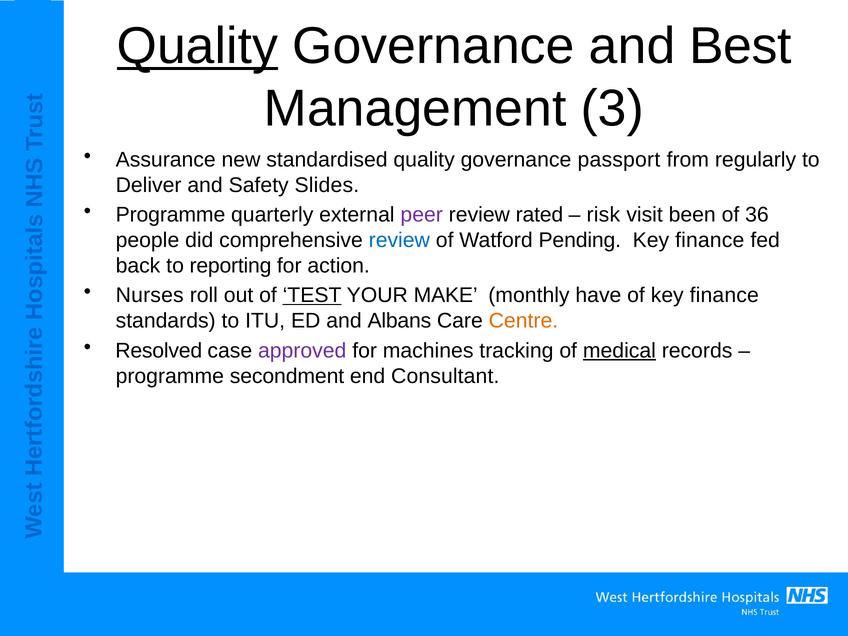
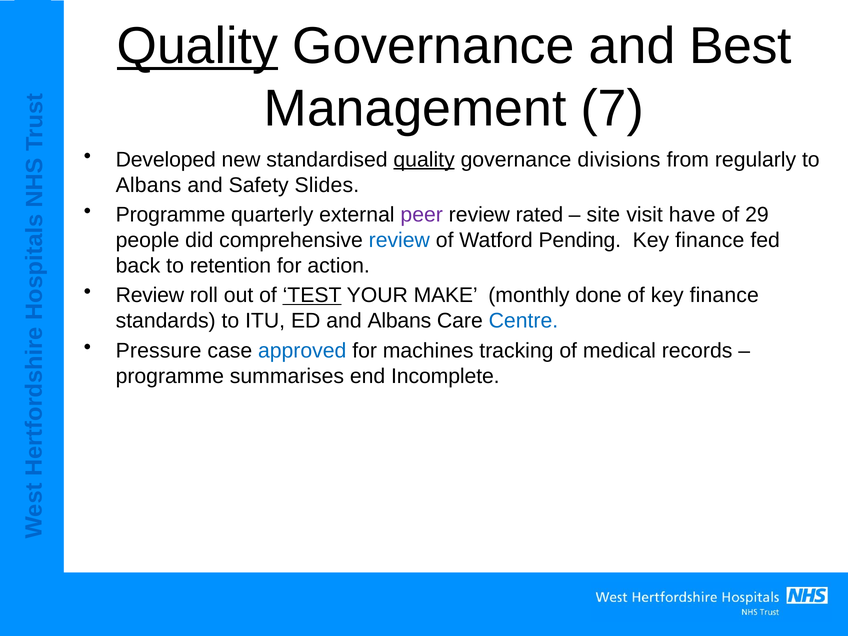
3: 3 -> 7 (612, 108)
Assurance: Assurance -> Developed (166, 160)
quality underline: none -> present (424, 160)
passport: passport -> divisions (619, 160)
Deliver: Deliver -> Albans (148, 185)
risk: risk -> site (603, 215)
been: been -> have (692, 215)
36: 36 -> 29 (757, 215)
reporting: reporting -> retention (230, 266)
Nurses: Nurses -> Review (150, 295)
have: have -> done (599, 295)
Centre colour: orange -> blue (523, 321)
Resolved: Resolved -> Pressure (159, 351)
approved colour: purple -> blue (302, 351)
medical underline: present -> none (619, 351)
secondment: secondment -> summarises (287, 376)
Consultant: Consultant -> Incomplete (445, 376)
